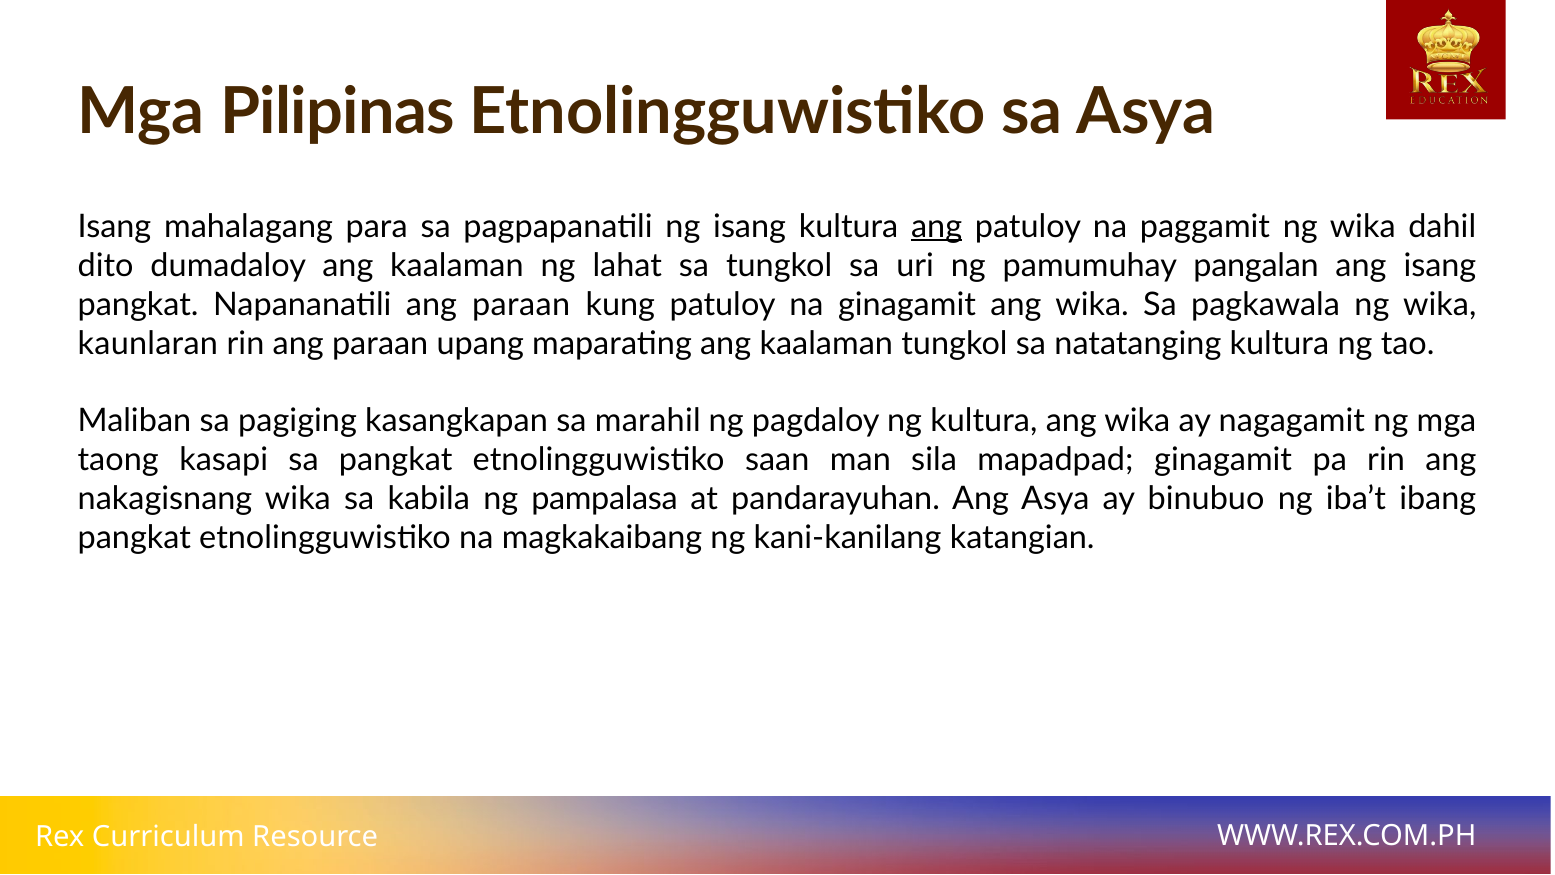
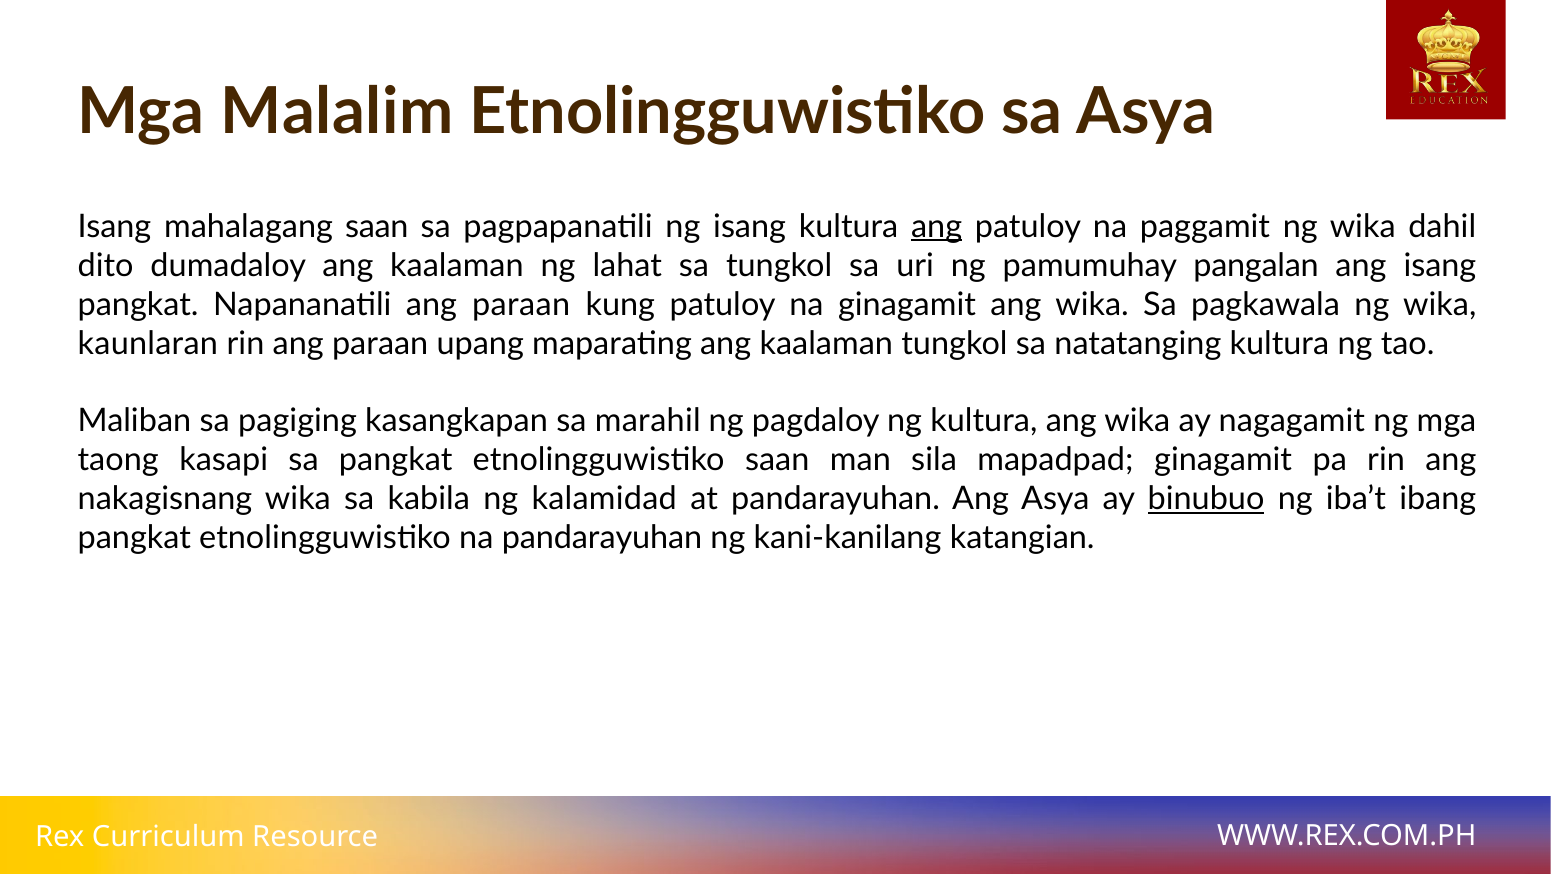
Pilipinas: Pilipinas -> Malalim (337, 112)
mahalagang para: para -> saan (377, 226)
pampalasa: pampalasa -> kalamidad (604, 499)
binubuo underline: none -> present (1206, 499)
na magkakaibang: magkakaibang -> pandarayuhan (602, 538)
